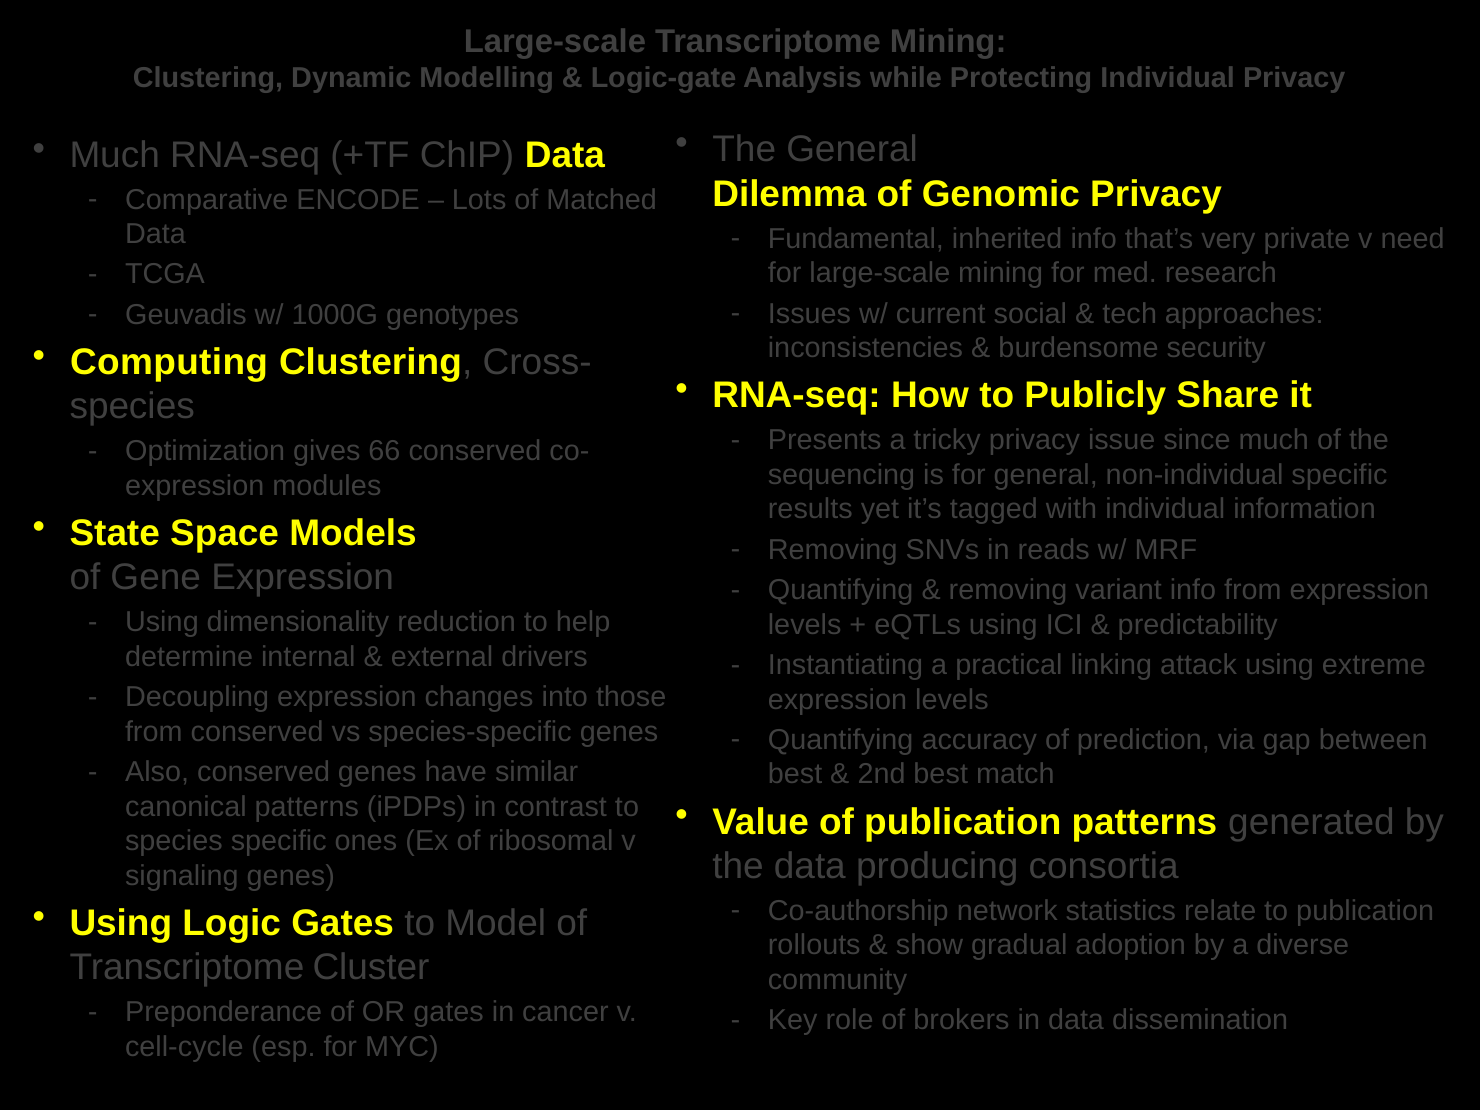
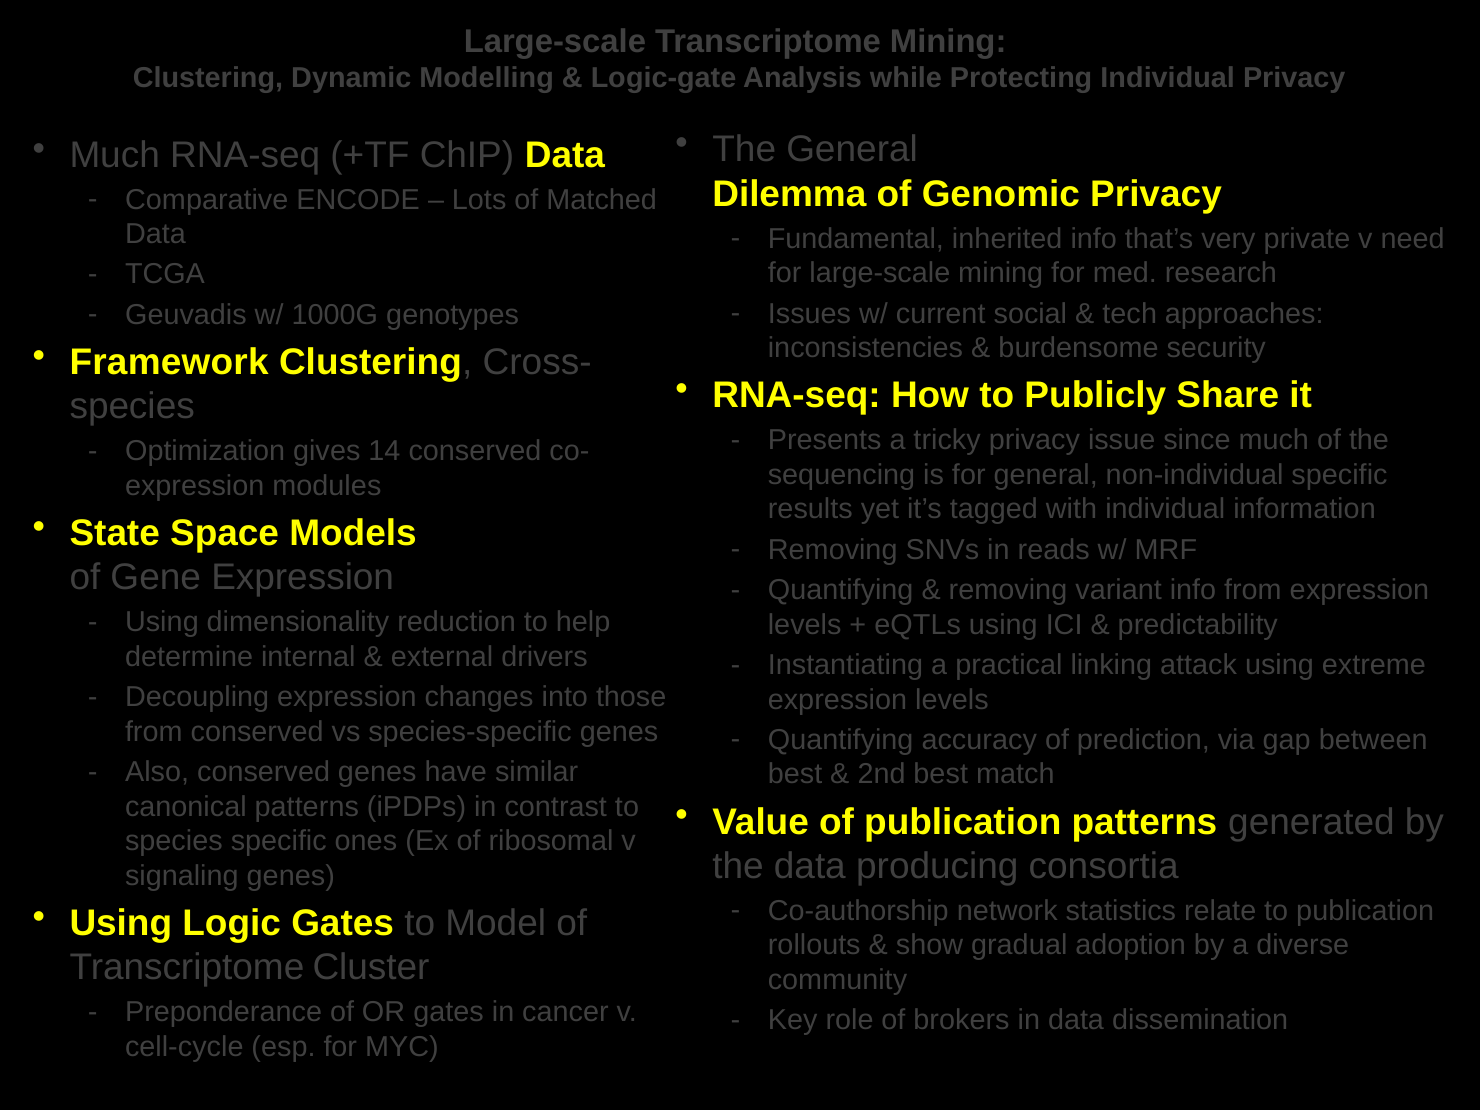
Computing: Computing -> Framework (169, 362)
66: 66 -> 14 (384, 451)
